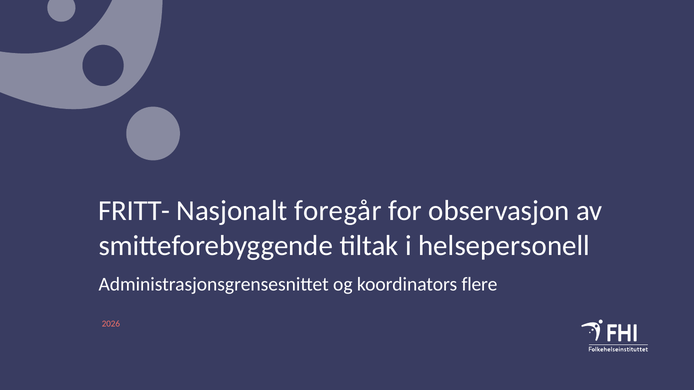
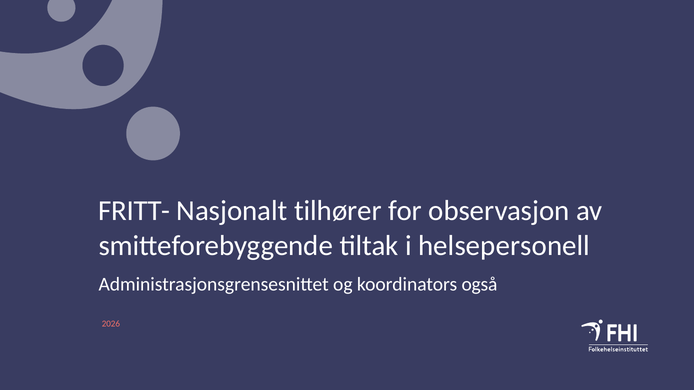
foregår: foregår -> tilhører (338, 211)
flere: flere -> også (479, 285)
